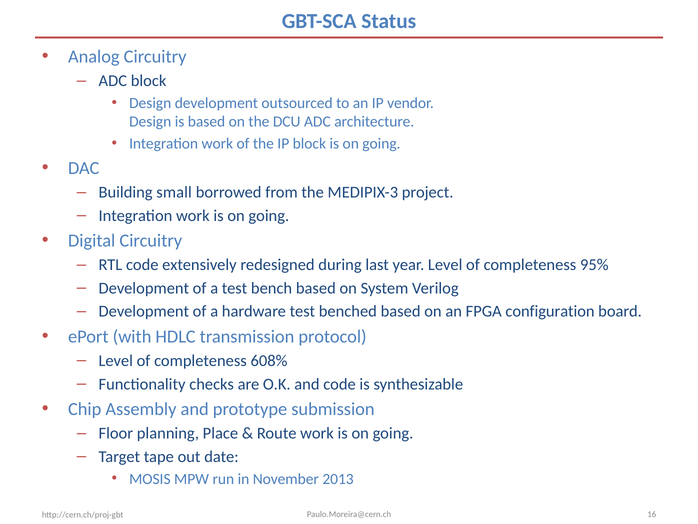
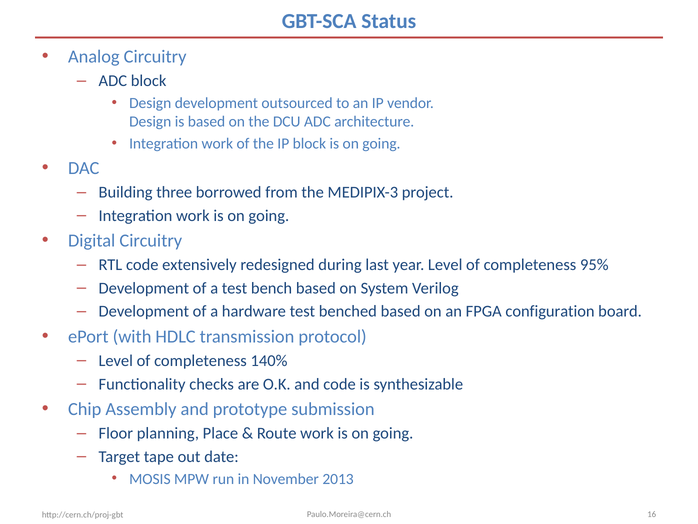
small: small -> three (174, 192)
608%: 608% -> 140% (269, 360)
